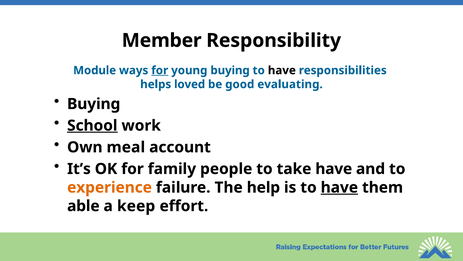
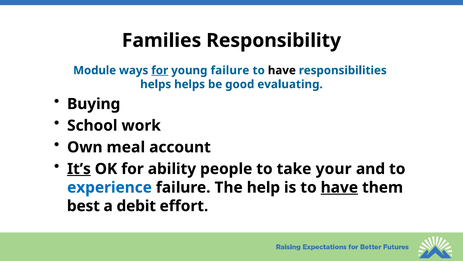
Member: Member -> Families (162, 40)
young buying: buying -> failure (230, 70)
helps loved: loved -> helps (190, 84)
School underline: present -> none (92, 125)
It’s underline: none -> present (79, 169)
family: family -> ability (172, 169)
take have: have -> your (334, 169)
experience colour: orange -> blue (109, 187)
able: able -> best (83, 206)
keep: keep -> debit (136, 206)
